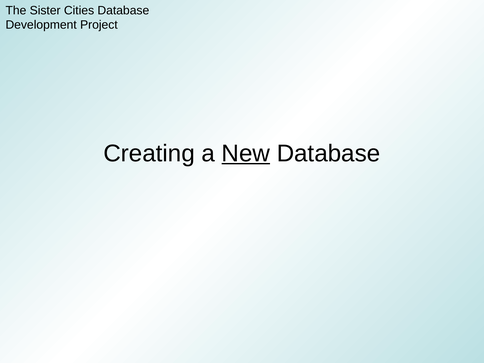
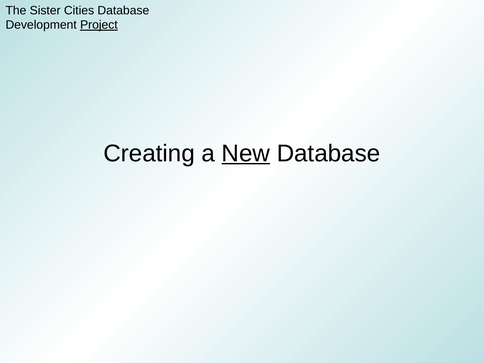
Project underline: none -> present (99, 25)
